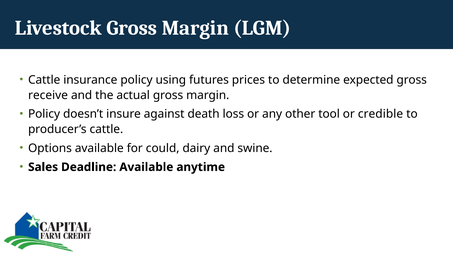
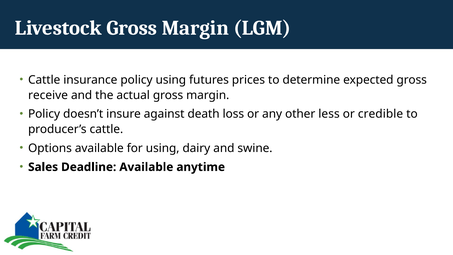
tool: tool -> less (329, 114)
for could: could -> using (163, 148)
